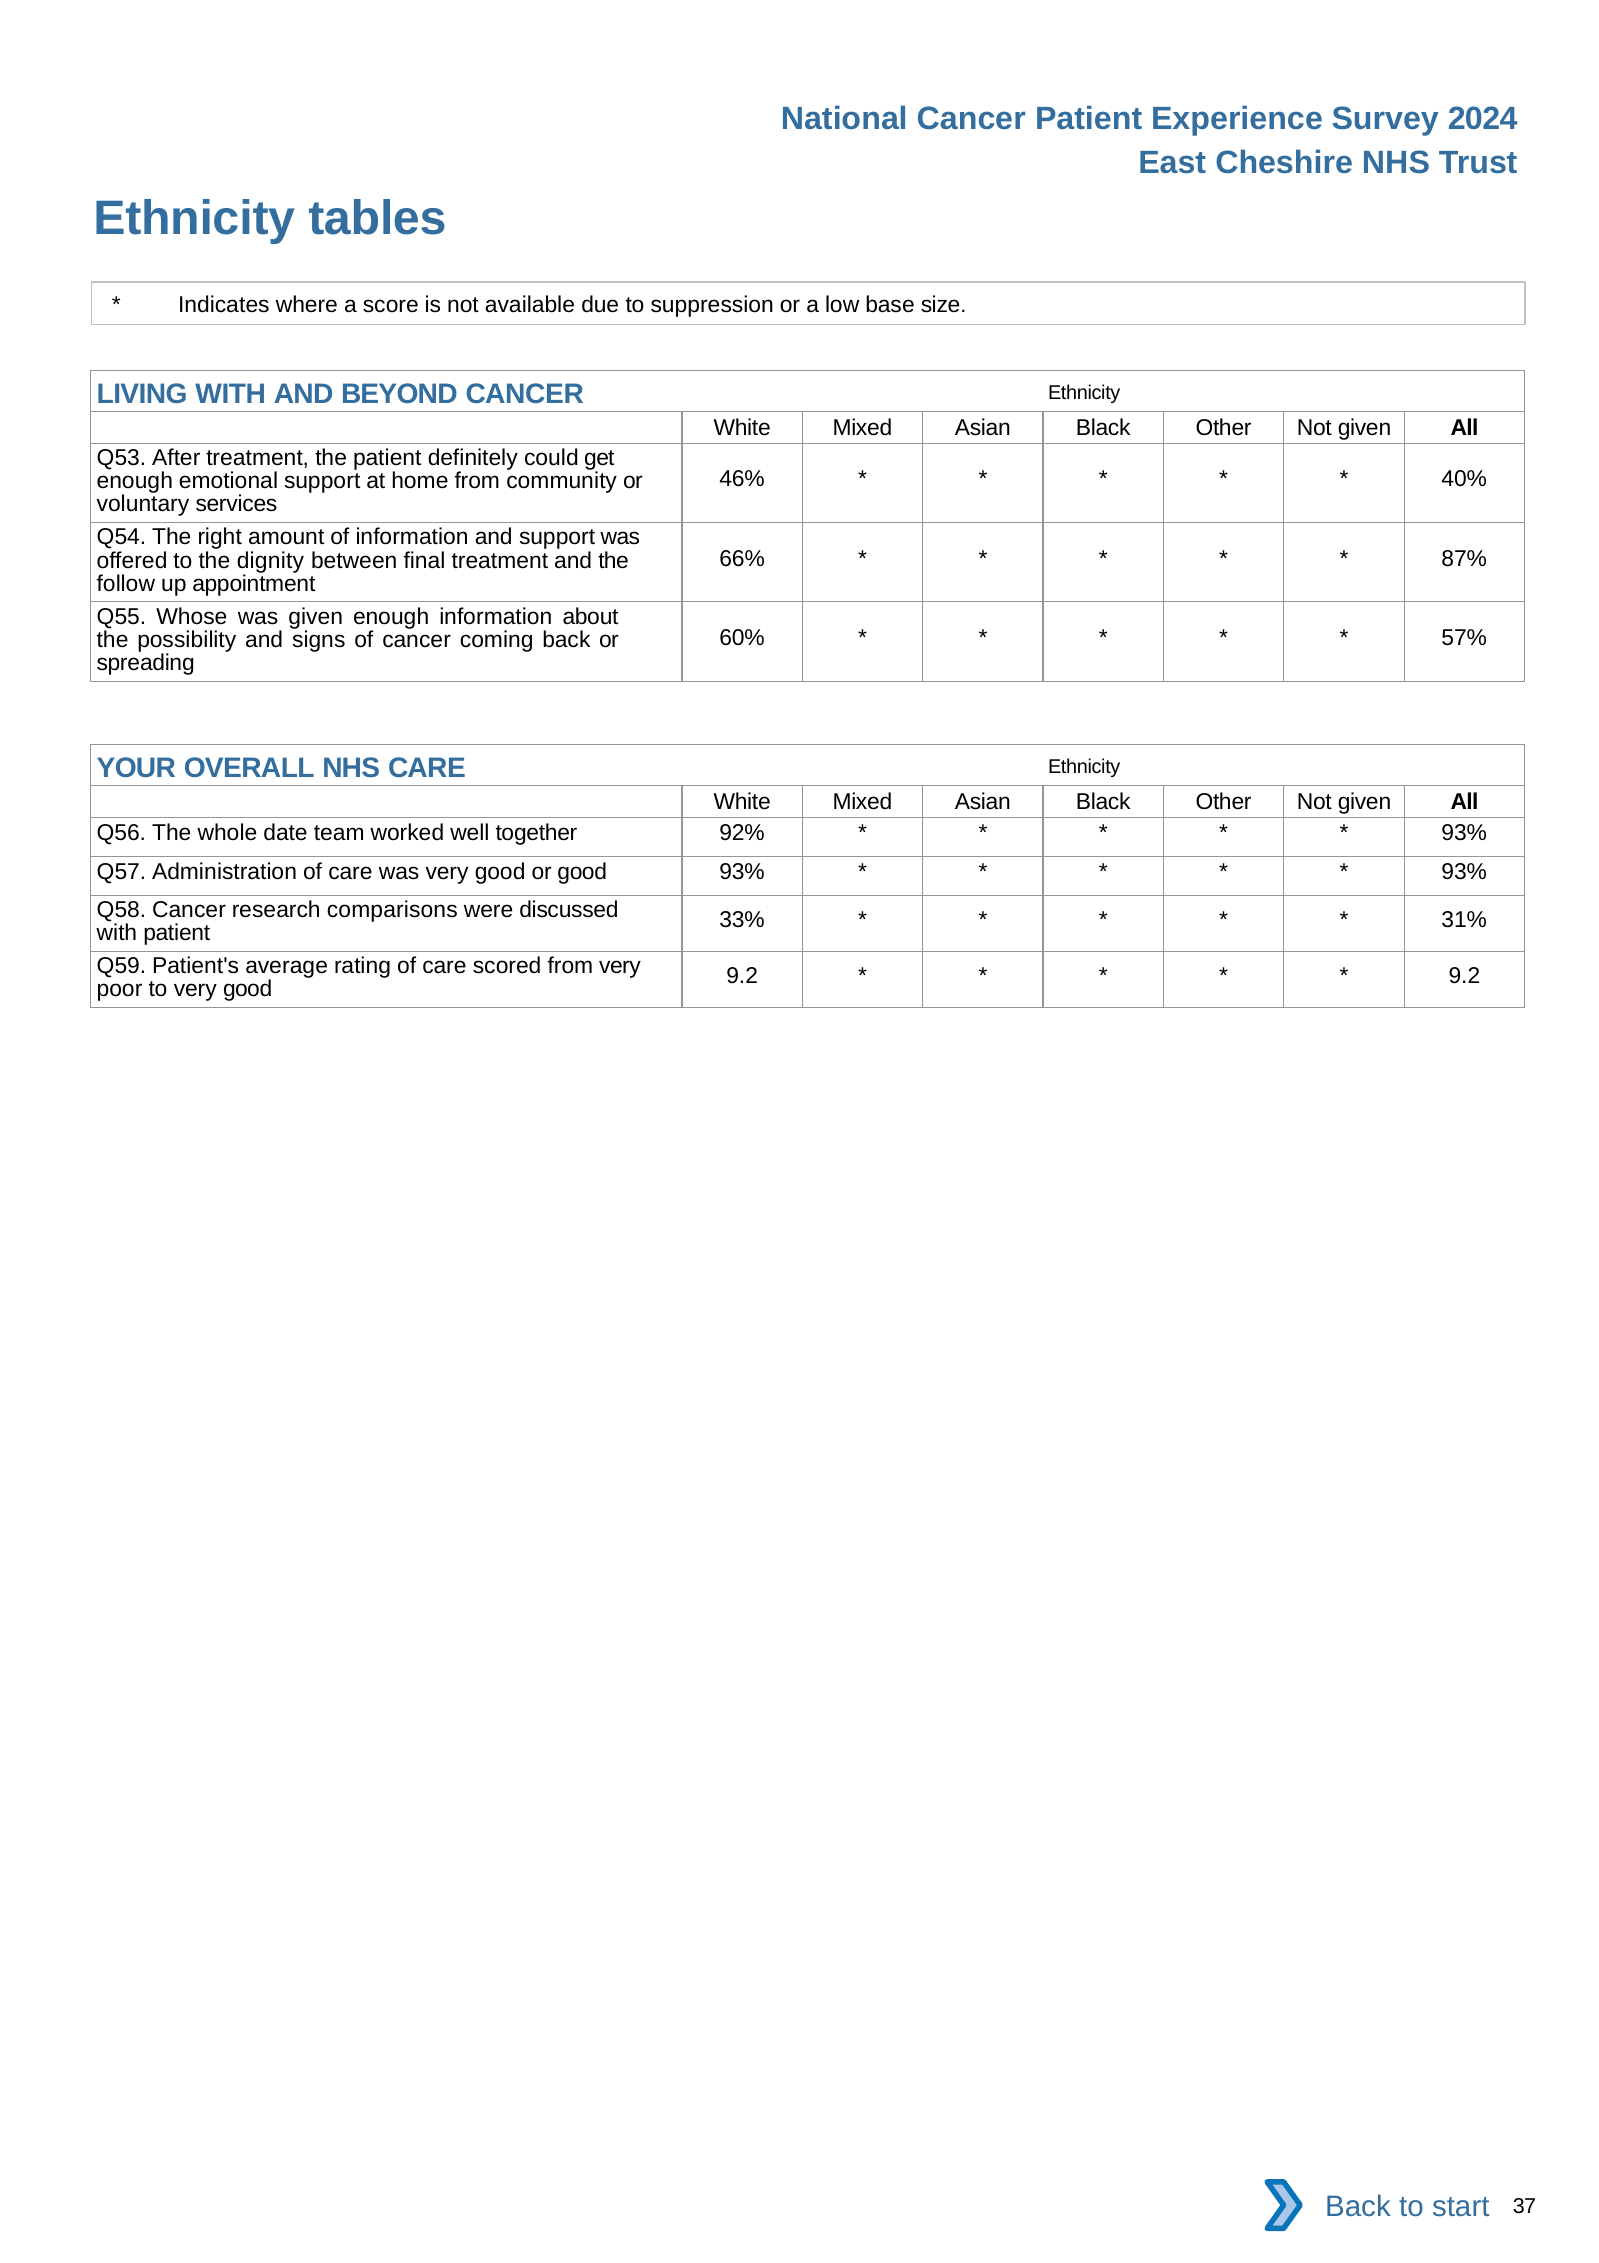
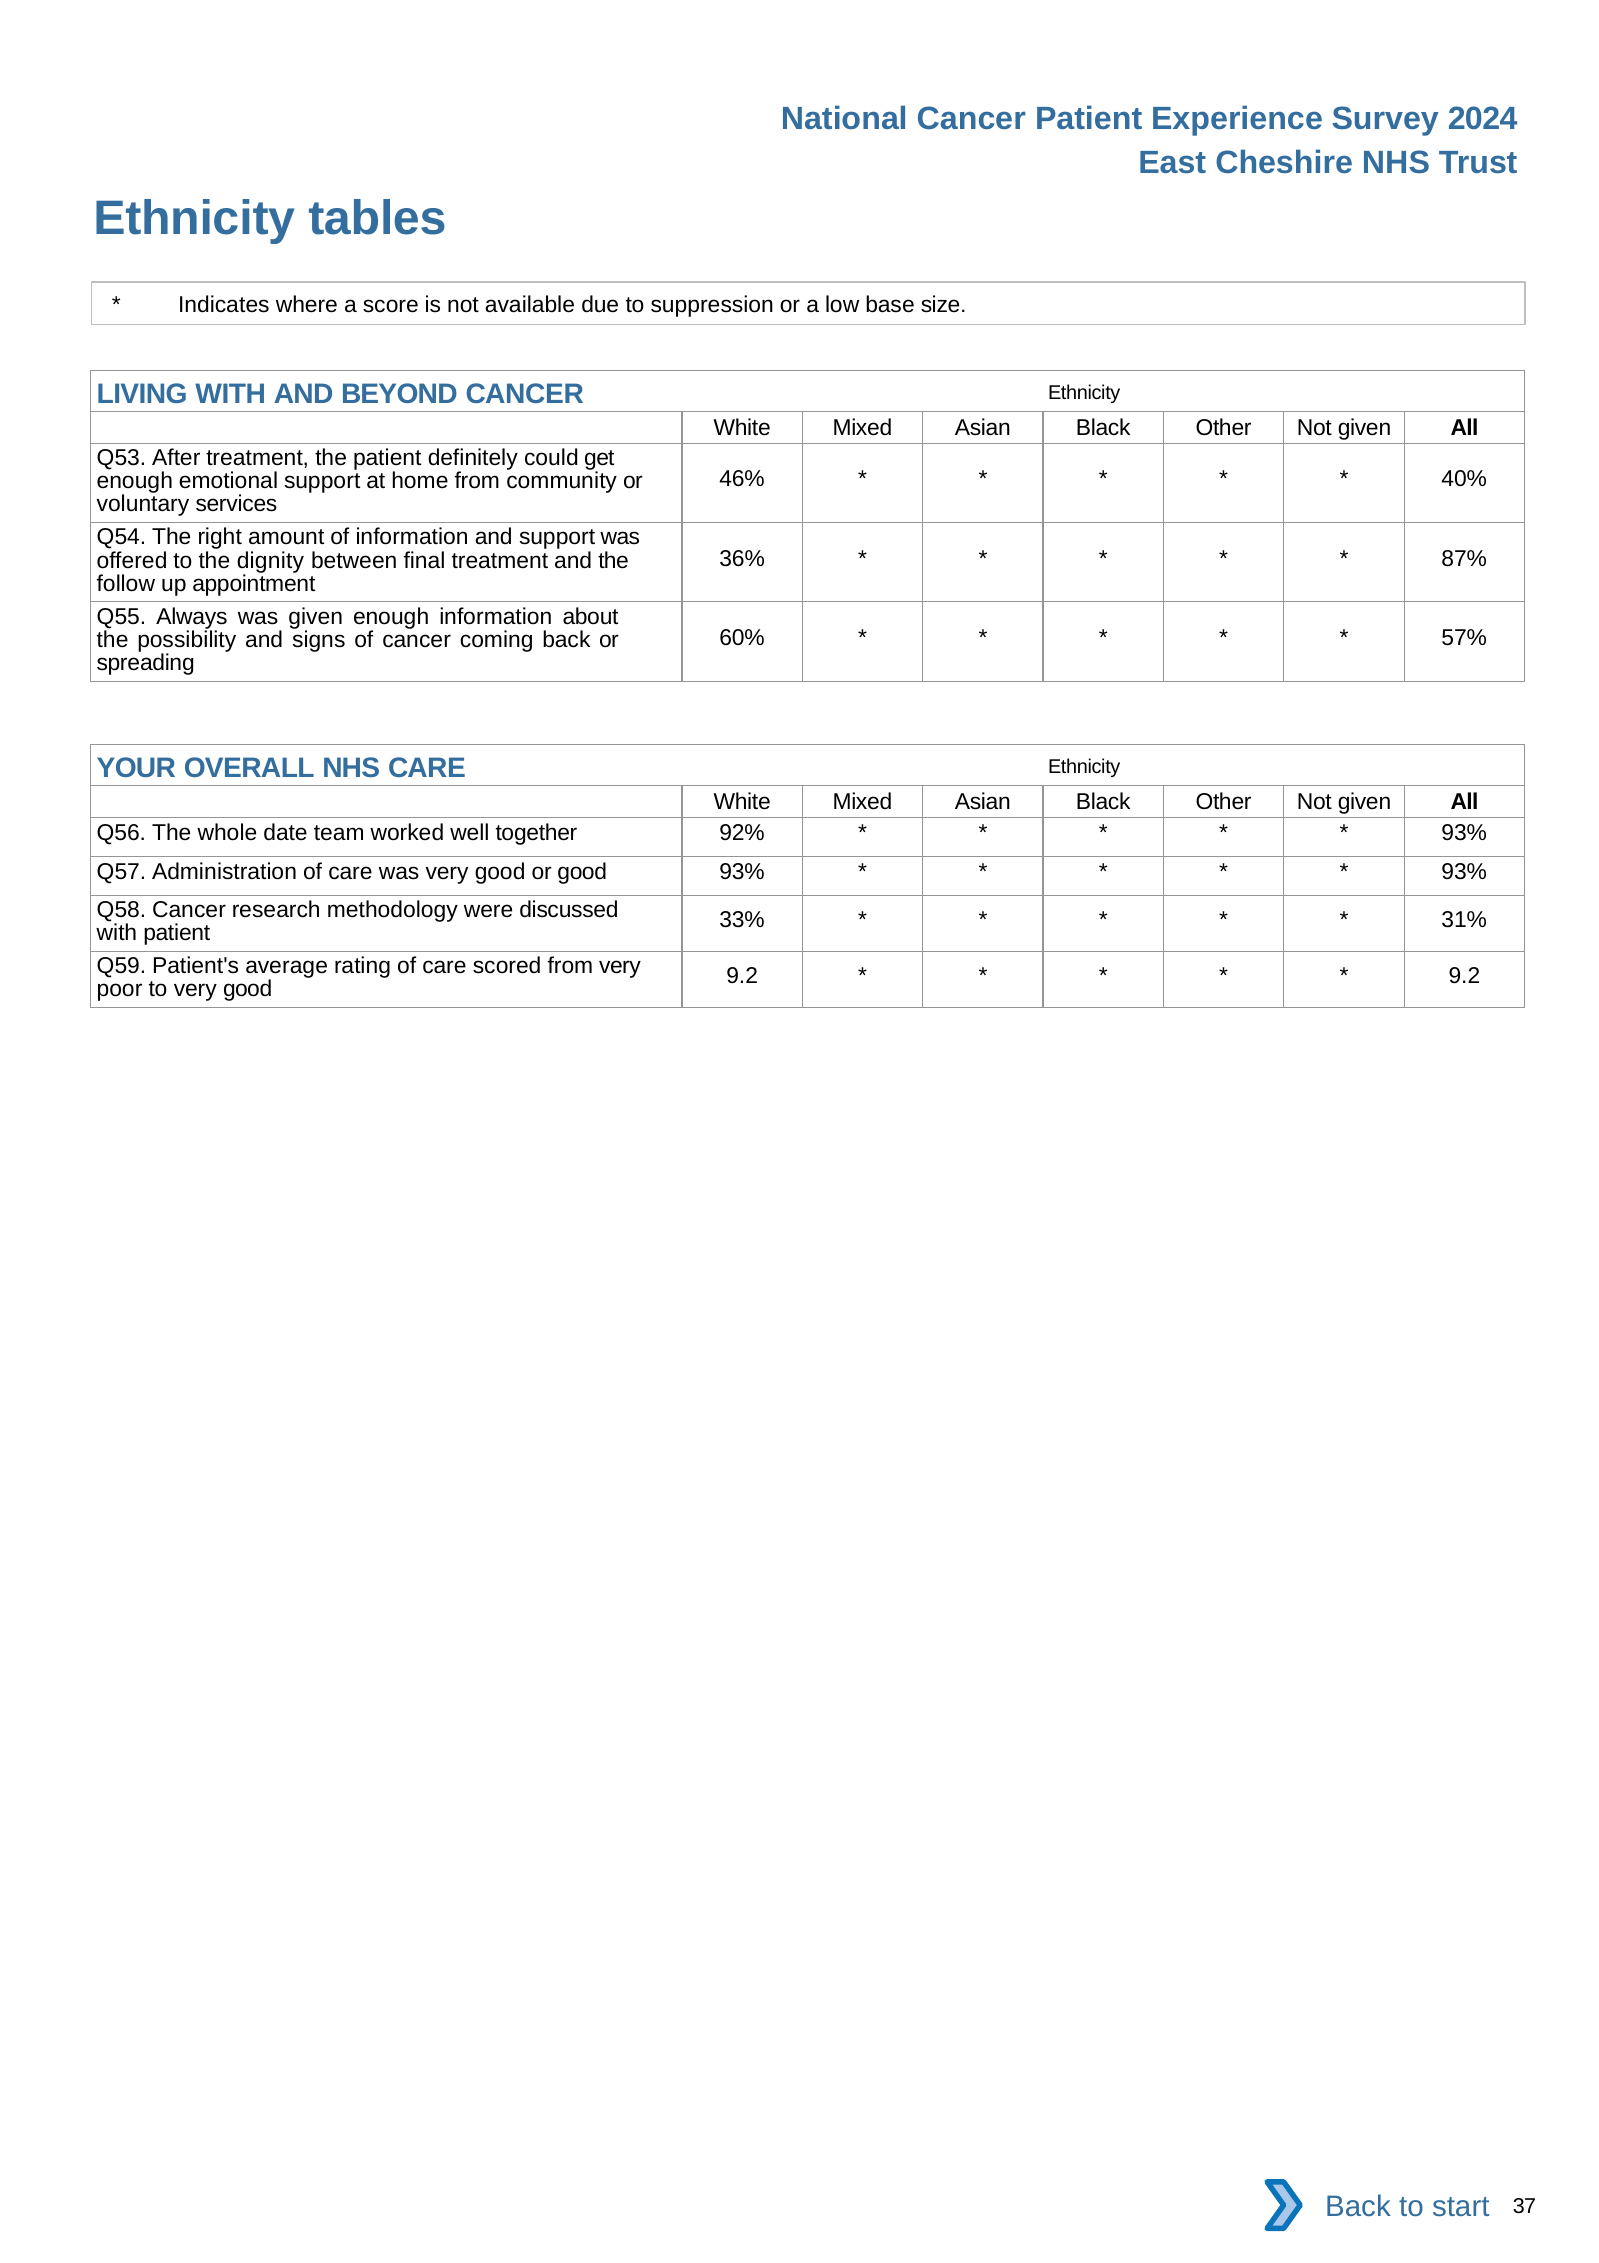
66%: 66% -> 36% (742, 559)
Whose: Whose -> Always (192, 617)
comparisons: comparisons -> methodology (392, 910)
